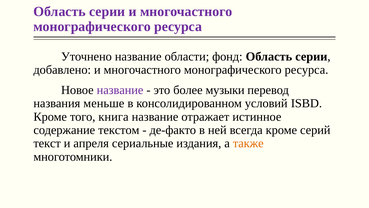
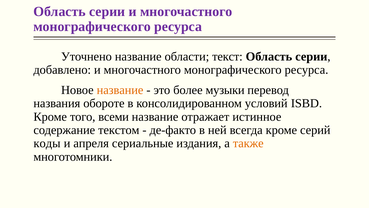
фонд: фонд -> текст (227, 56)
название colour: purple -> orange (120, 90)
меньше: меньше -> обороте (104, 103)
книга: книга -> всеми (114, 116)
текст: текст -> коды (47, 143)
